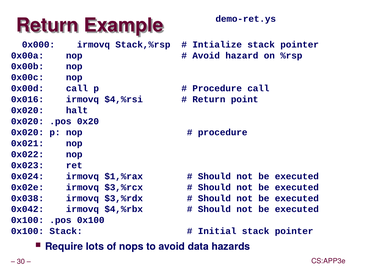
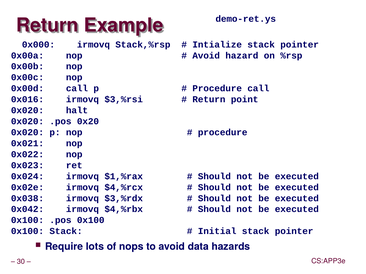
$4,%rsi: $4,%rsi -> $3,%rsi (124, 100)
$3,%rcx: $3,%rcx -> $4,%rcx (124, 188)
